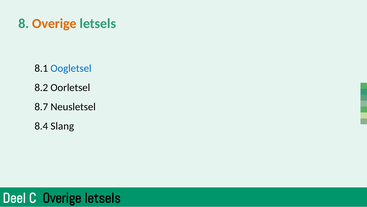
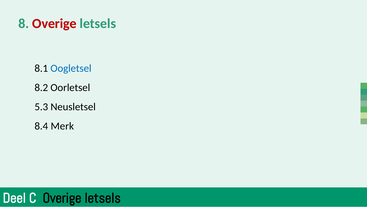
Overige colour: orange -> red (54, 24)
8.7: 8.7 -> 5.3 (41, 107)
Slang: Slang -> Merk (62, 126)
